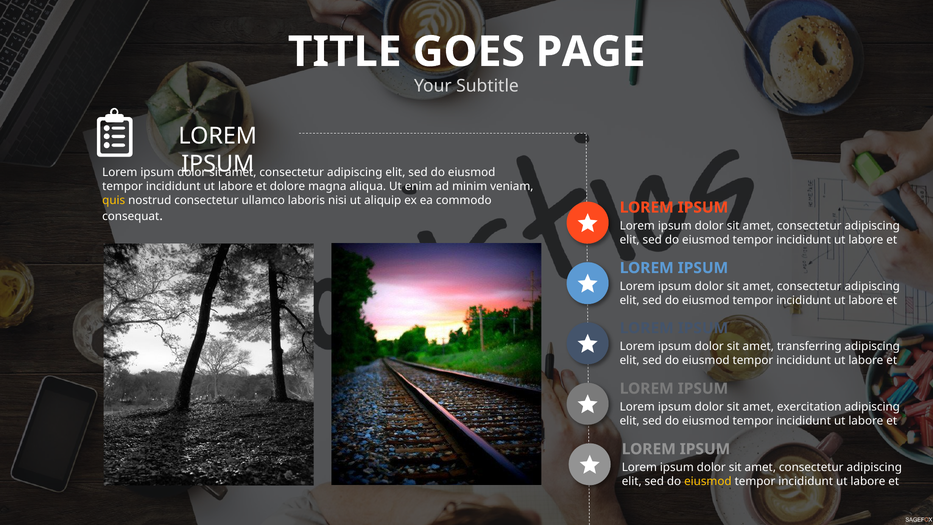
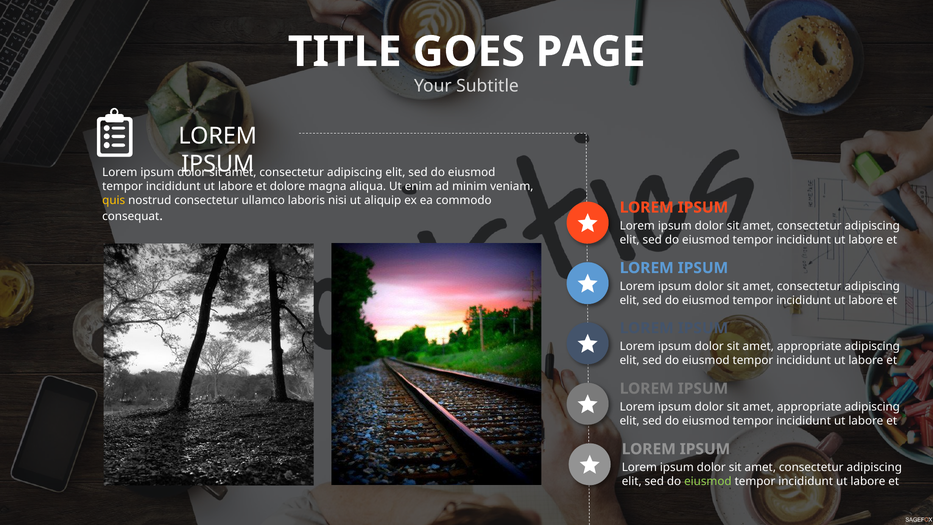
transferring: transferring -> appropriate (809, 346)
exercitation: exercitation -> appropriate (809, 407)
eiusmod colour: yellow -> light green (708, 481)
